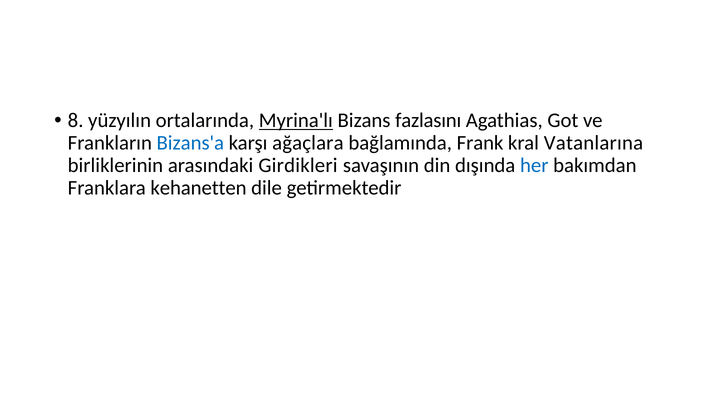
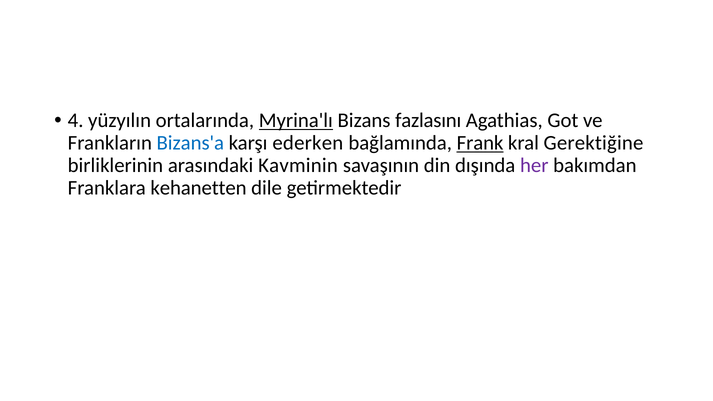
8: 8 -> 4 (76, 121)
ağaçlara: ağaçlara -> ederken (308, 143)
Frank underline: none -> present (480, 143)
Vatanlarına: Vatanlarına -> Gerektiğine (594, 143)
Girdikleri: Girdikleri -> Kavminin (298, 165)
her colour: blue -> purple (534, 165)
